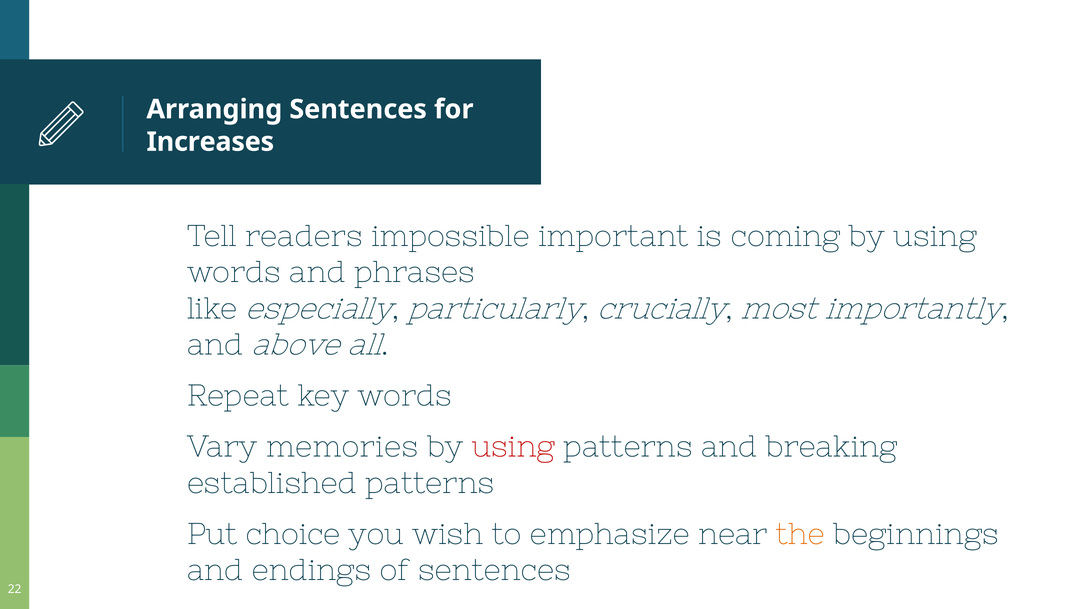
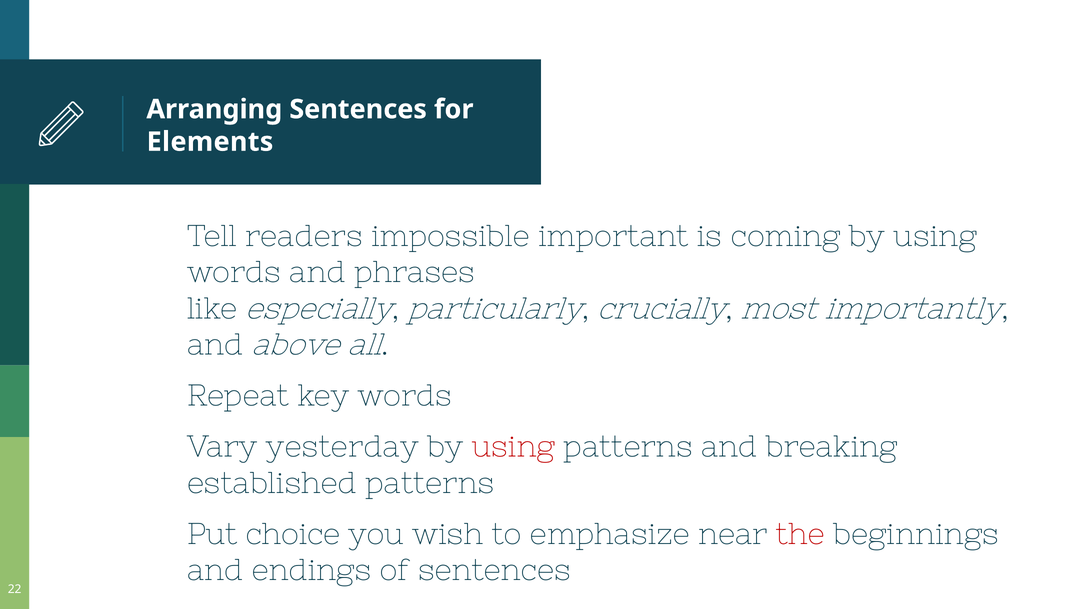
Increases: Increases -> Elements (210, 142)
memories: memories -> yesterday (342, 447)
the colour: orange -> red (800, 534)
